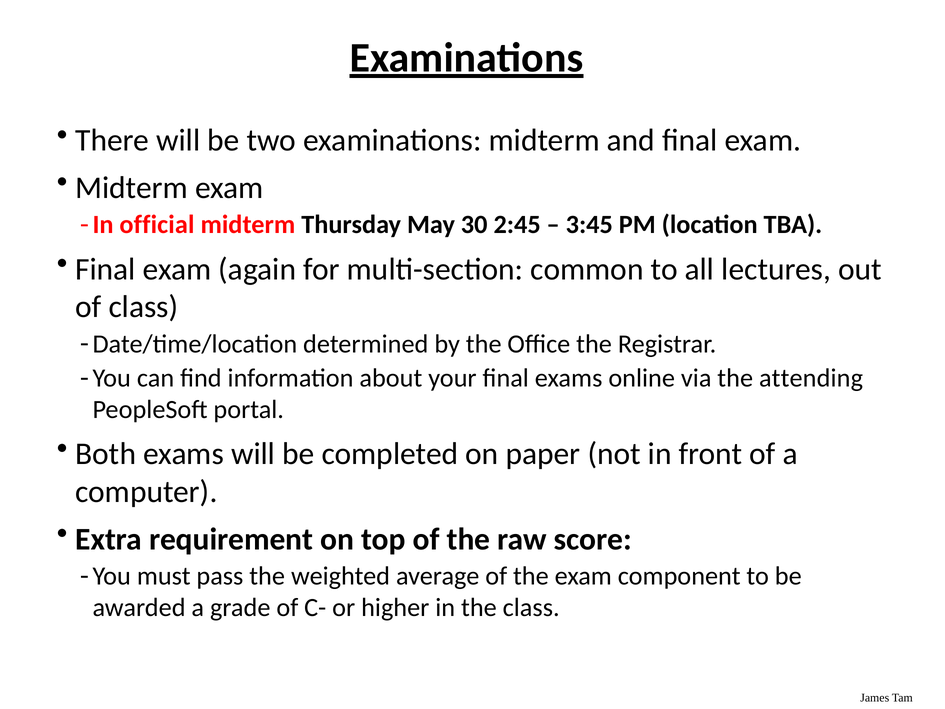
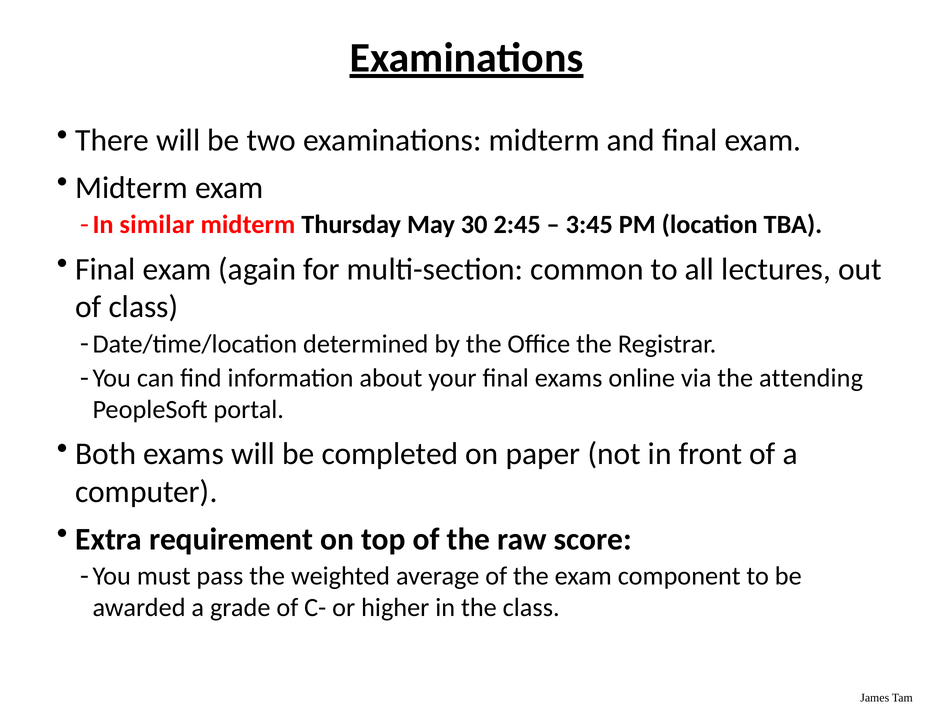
official: official -> similar (157, 225)
